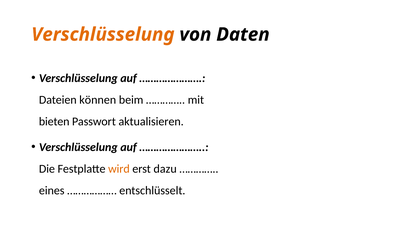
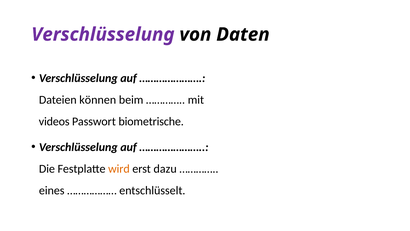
Verschlüsselung colour: orange -> purple (103, 34)
bieten: bieten -> videos (54, 121)
aktualisieren: aktualisieren -> biometrische (151, 121)
